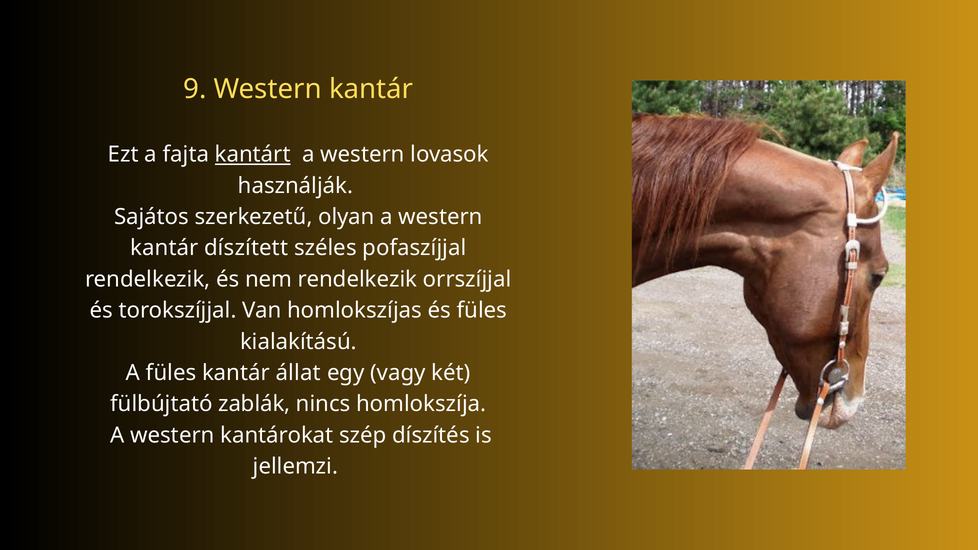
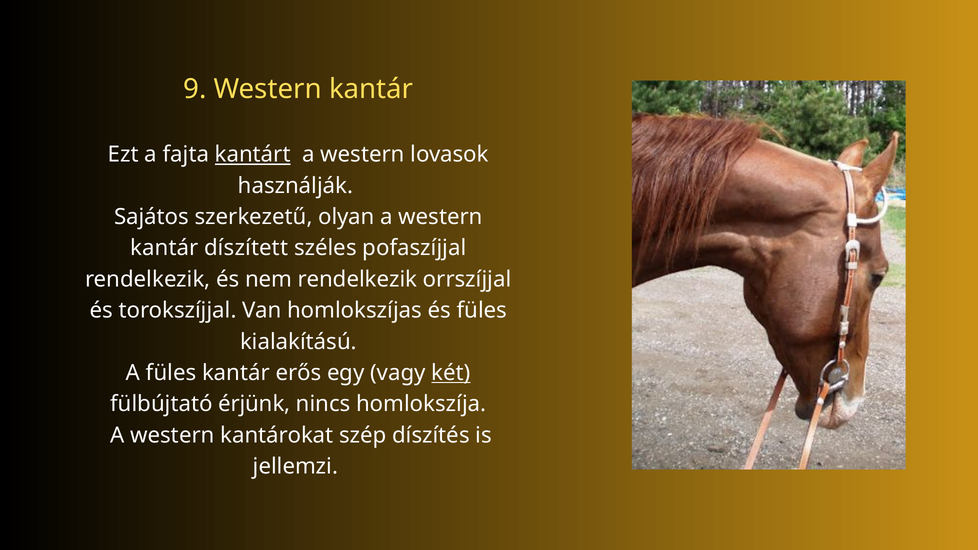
állat: állat -> erős (298, 373)
két underline: none -> present (451, 373)
zablák: zablák -> érjünk (254, 404)
